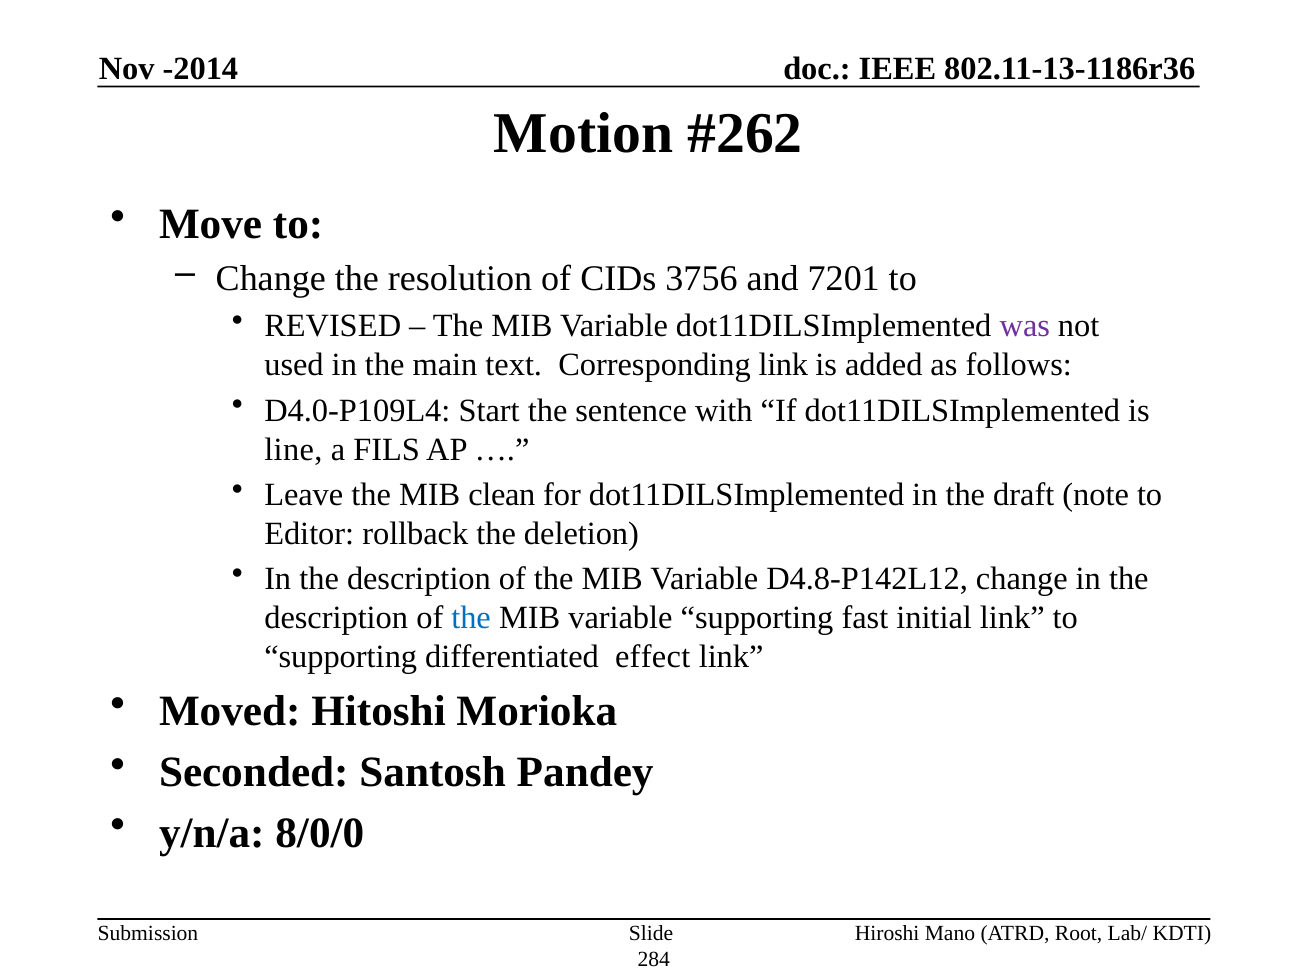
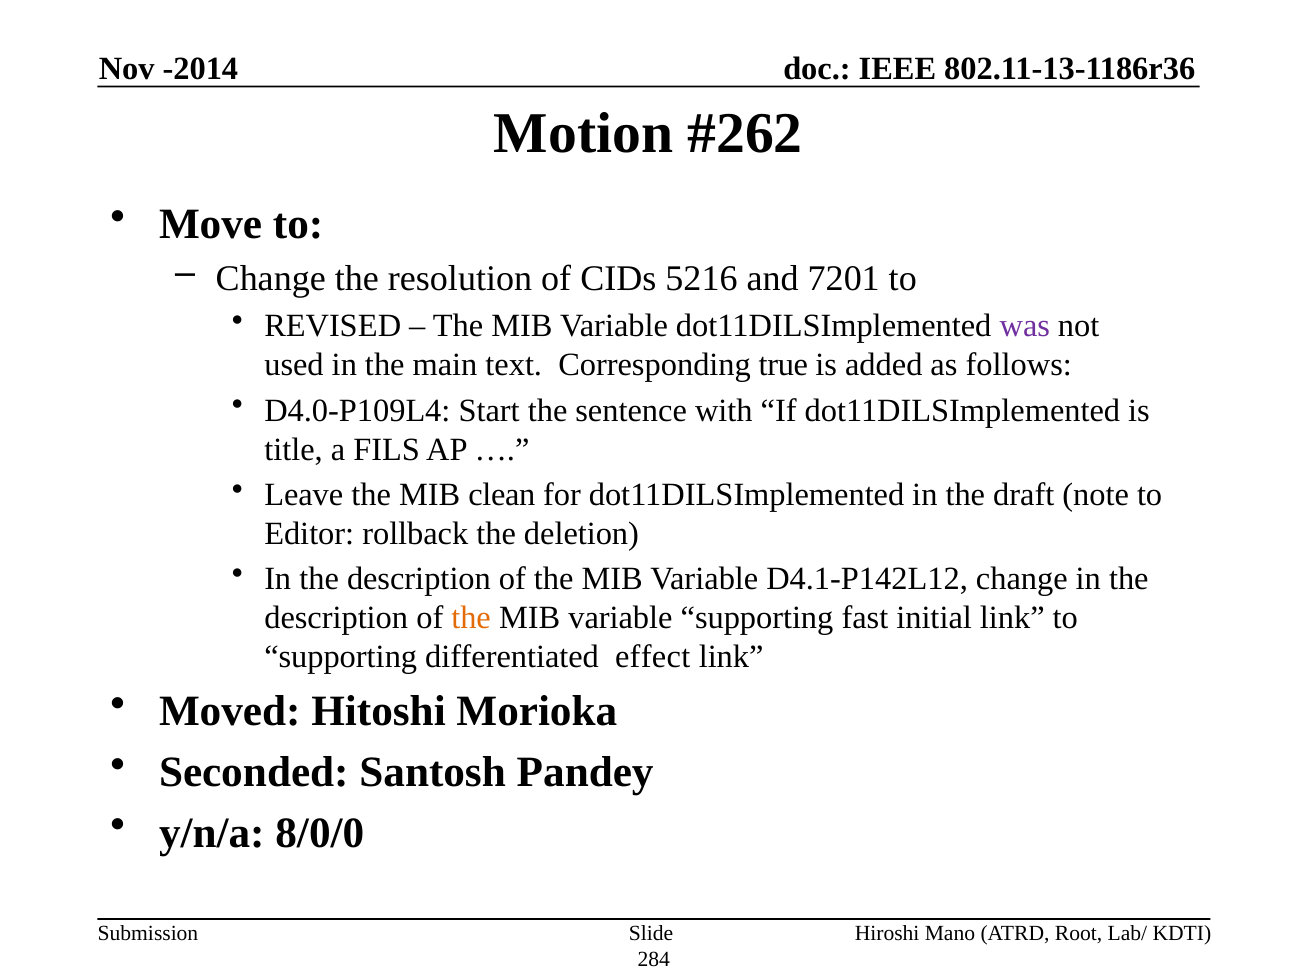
3756: 3756 -> 5216 (701, 279)
Corresponding link: link -> true (783, 365)
line: line -> title (294, 449)
D4.8-P142L12: D4.8-P142L12 -> D4.1-P142L12 (867, 579)
the colour: blue -> orange (471, 618)
